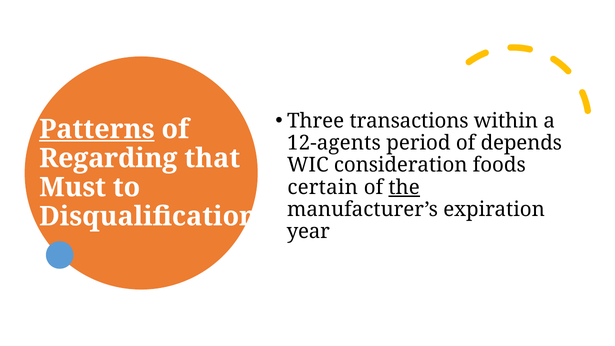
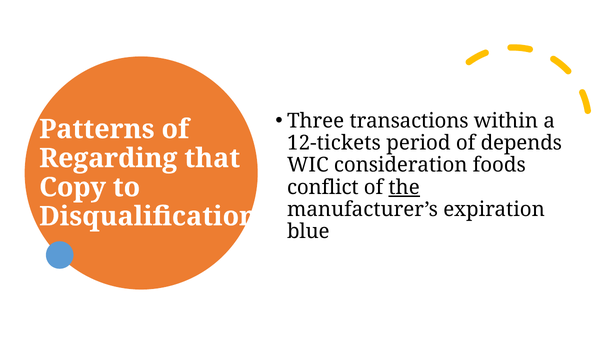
Patterns underline: present -> none (97, 129)
12-agents: 12-agents -> 12-tickets (334, 143)
Must: Must -> Copy (73, 187)
certain: certain -> conflict (323, 187)
year: year -> blue (308, 232)
